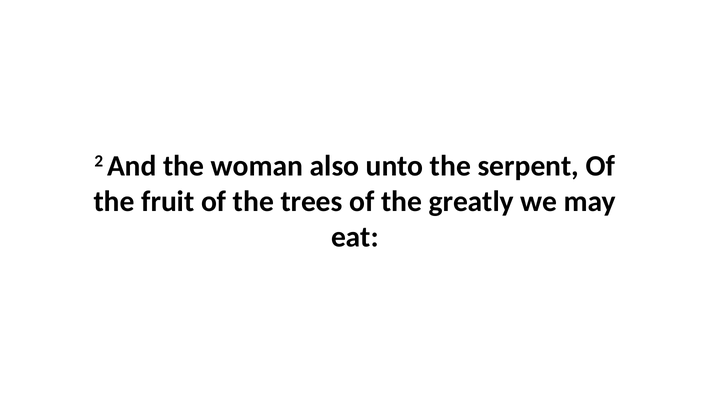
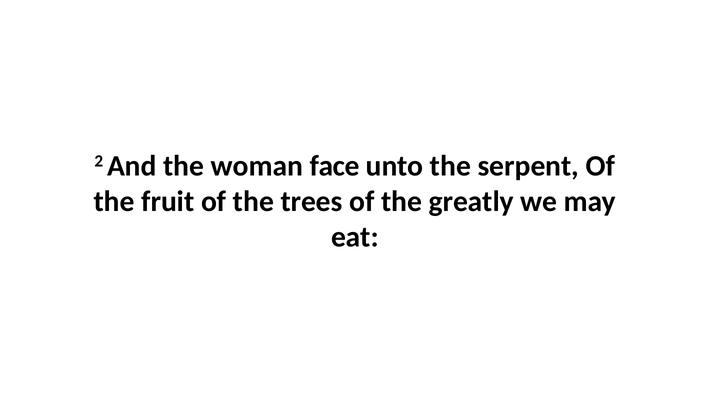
also: also -> face (335, 166)
